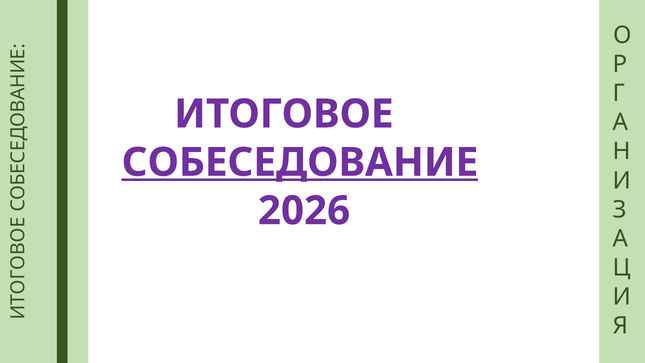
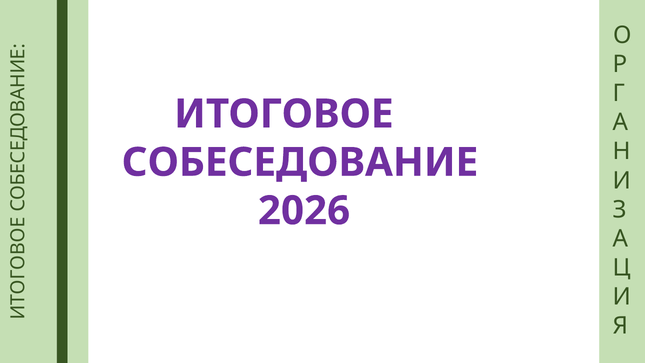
СОБЕСЕДОВАНИЕ underline: present -> none (300, 162)
